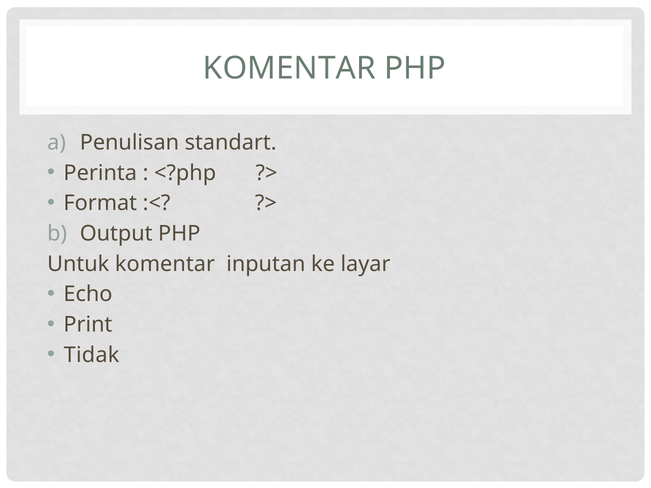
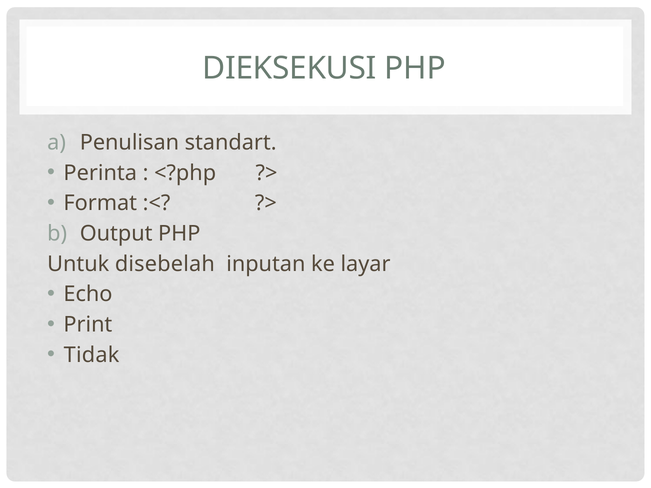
KOMENTAR: KOMENTAR -> DIEKSEKUSI (289, 68)
Untuk komentar: komentar -> disebelah (165, 264)
